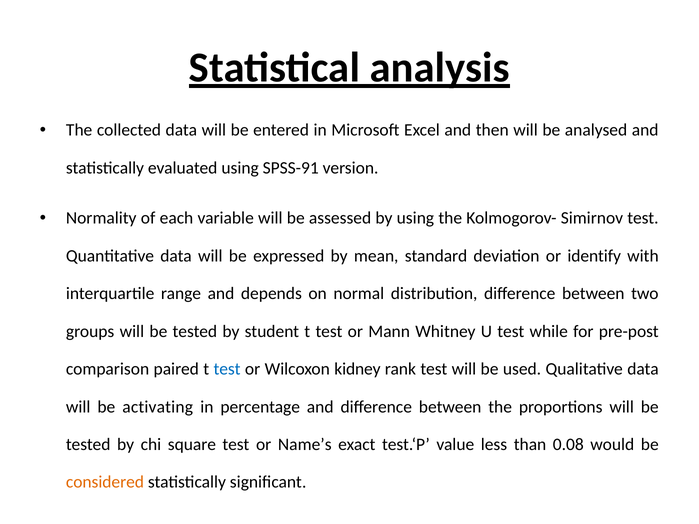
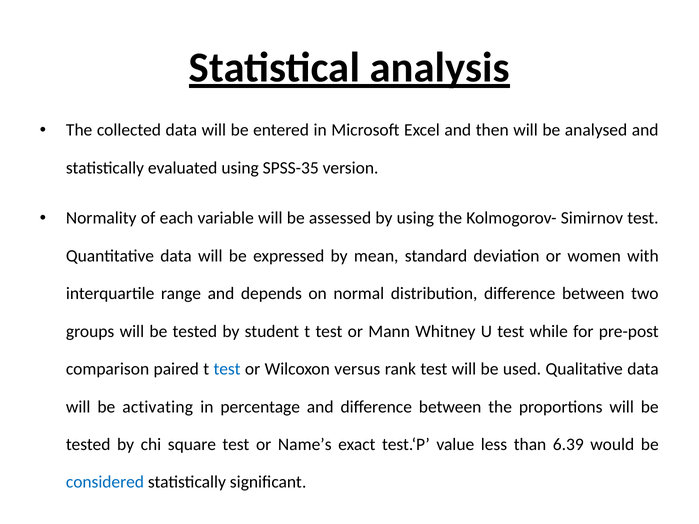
SPSS-91: SPSS-91 -> SPSS-35 (291, 168)
identify: identify -> women (594, 256)
kidney: kidney -> versus (357, 369)
0.08: 0.08 -> 6.39 (568, 445)
considered colour: orange -> blue (105, 482)
